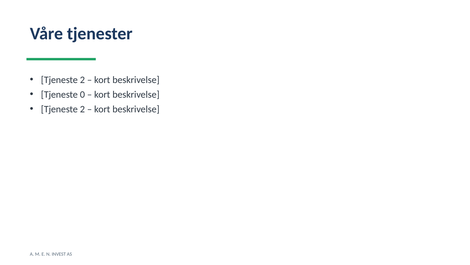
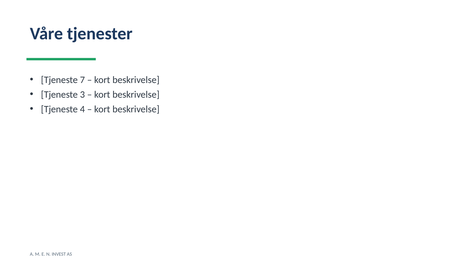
2: 2 -> 7 (82, 80)
0: 0 -> 3 (82, 94)
2: 2 -> 4 (82, 109)
